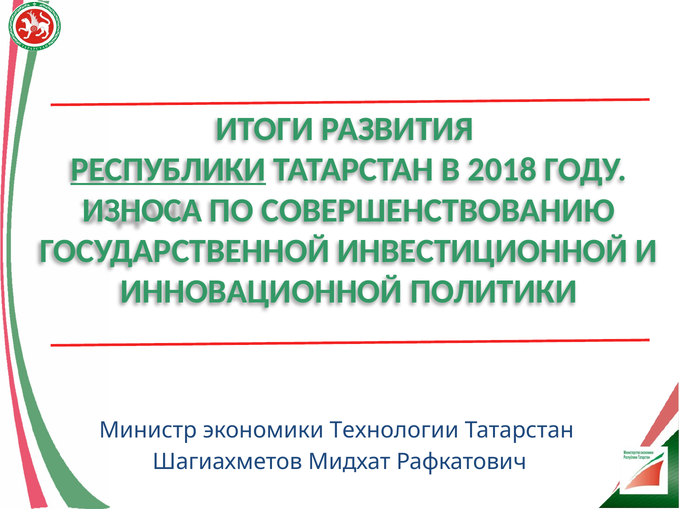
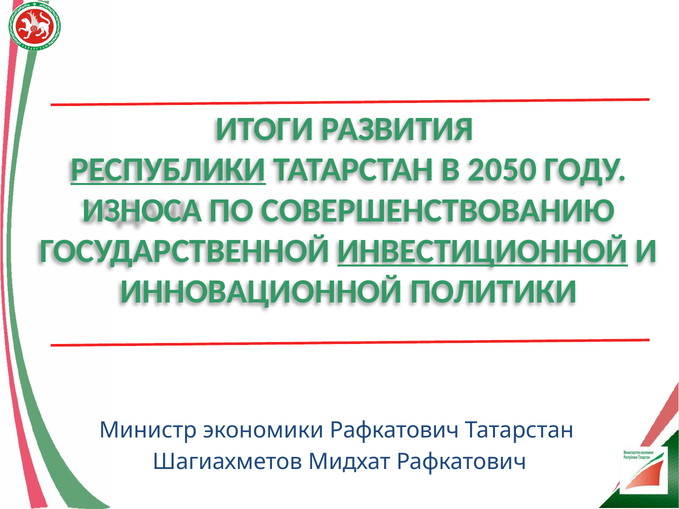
2018: 2018 -> 2050 (502, 170)
ИНВЕСТИЦИОННОЙ underline: none -> present (483, 251)
экономики Технологии: Технологии -> Рафкатович (394, 430)
